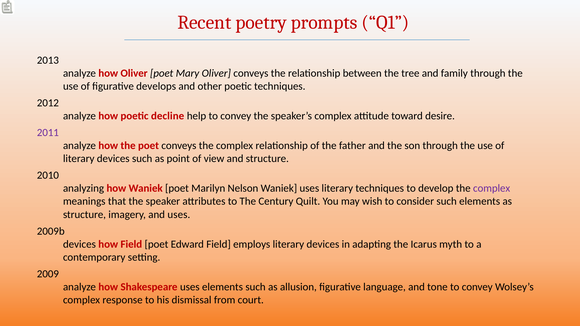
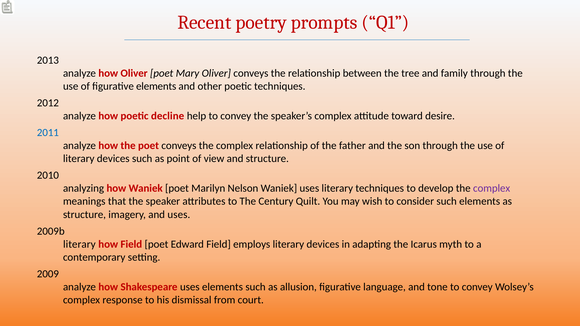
figurative develops: develops -> elements (156, 86)
2011 colour: purple -> blue (48, 133)
devices: devices -> literary (79, 244)
